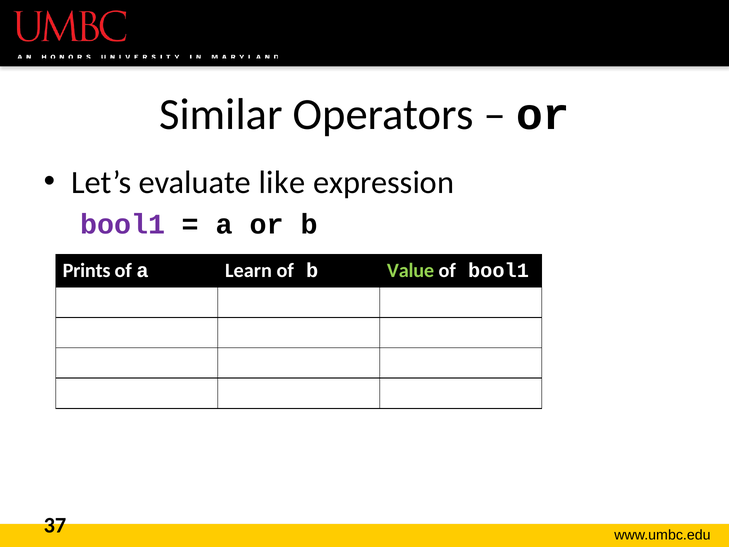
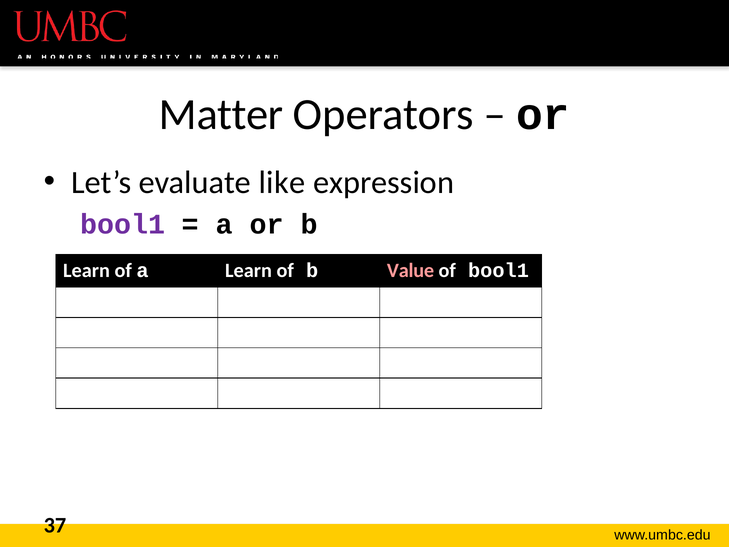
Similar: Similar -> Matter (221, 115)
Prints: Prints -> Learn (86, 271)
Value colour: light green -> pink (411, 271)
